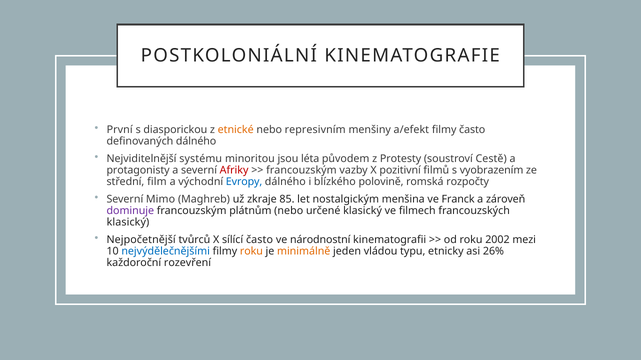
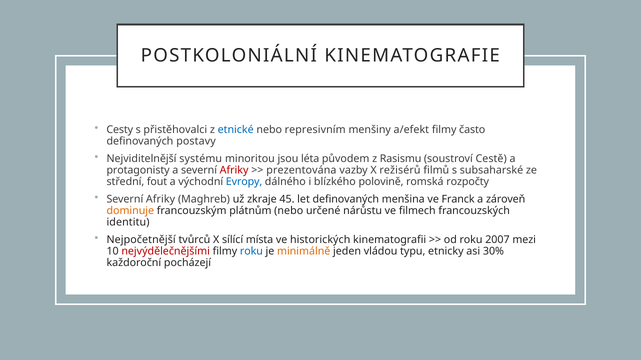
První: První -> Cesty (120, 130)
diasporickou: diasporickou -> přistěhovalci (175, 130)
etnické colour: orange -> blue (236, 130)
definovaných dálného: dálného -> postavy (196, 142)
Protesty: Protesty -> Rasismu (401, 159)
francouzským: francouzským -> prezentována (301, 171)
pozitivní: pozitivní -> režisérů (400, 171)
vyobrazením: vyobrazením -> subsaharské (492, 171)
film: film -> fout (157, 182)
Mimo: Mimo -> Afriky (161, 200)
85: 85 -> 45 (287, 200)
let nostalgickým: nostalgickým -> definovaných (346, 200)
dominuje colour: purple -> orange (130, 211)
určené klasický: klasický -> nárůstu (363, 211)
klasický: klasický -> identitu (128, 223)
sílící často: často -> místa (260, 240)
národnostní: národnostní -> historických (320, 240)
2002: 2002 -> 2007 (497, 240)
nejvýdělečnějšími colour: blue -> red (166, 252)
roku colour: orange -> blue (251, 252)
26%: 26% -> 30% (493, 252)
rozevření: rozevření -> pocházejí (188, 263)
